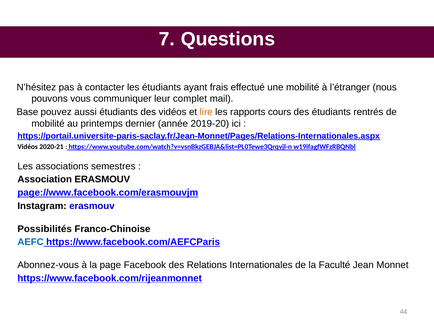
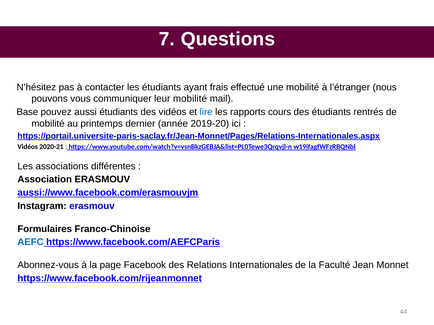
leur complet: complet -> mobilité (190, 99)
lire colour: orange -> blue (206, 112)
semestres: semestres -> différentes (113, 166)
page://www.facebook.com/erasmouvjm: page://www.facebook.com/erasmouvjm -> aussi://www.facebook.com/erasmouvjm (108, 193)
Possibilités: Possibilités -> Formulaires (45, 229)
